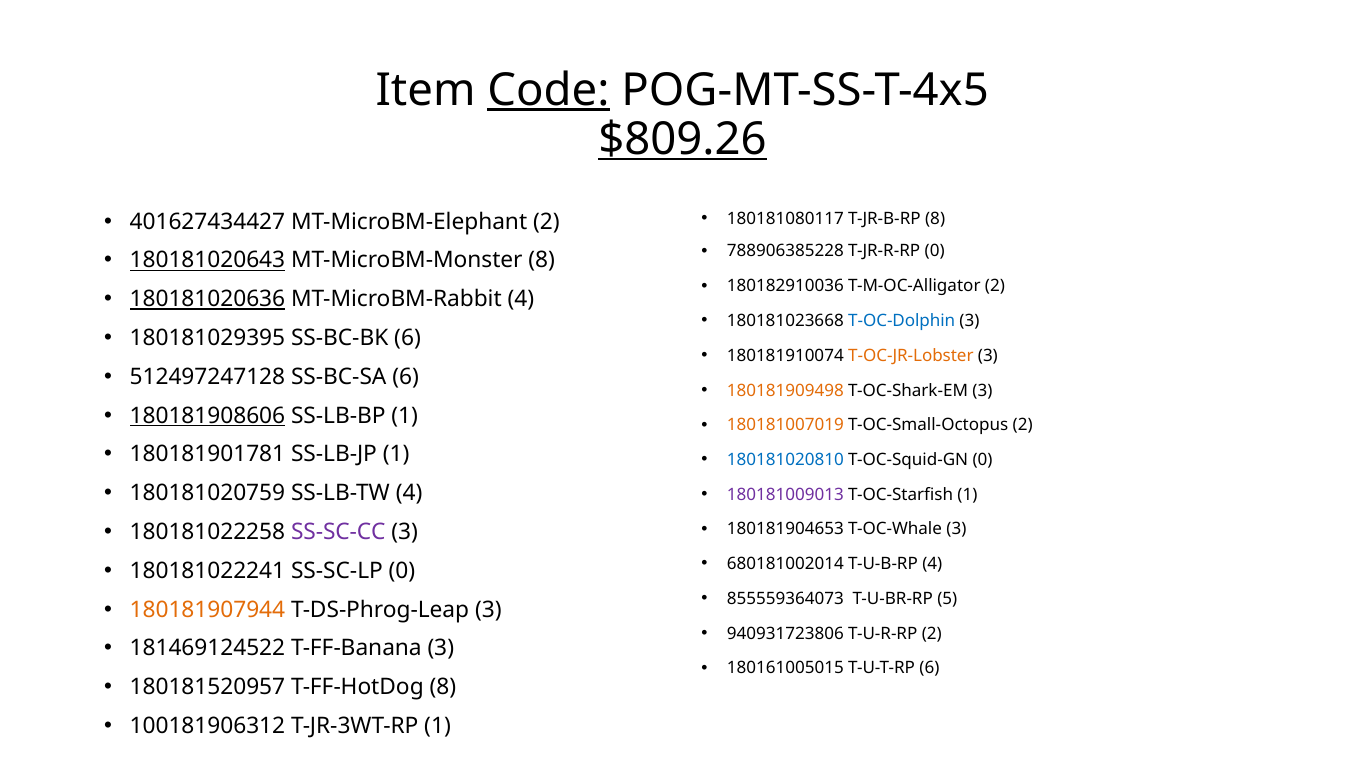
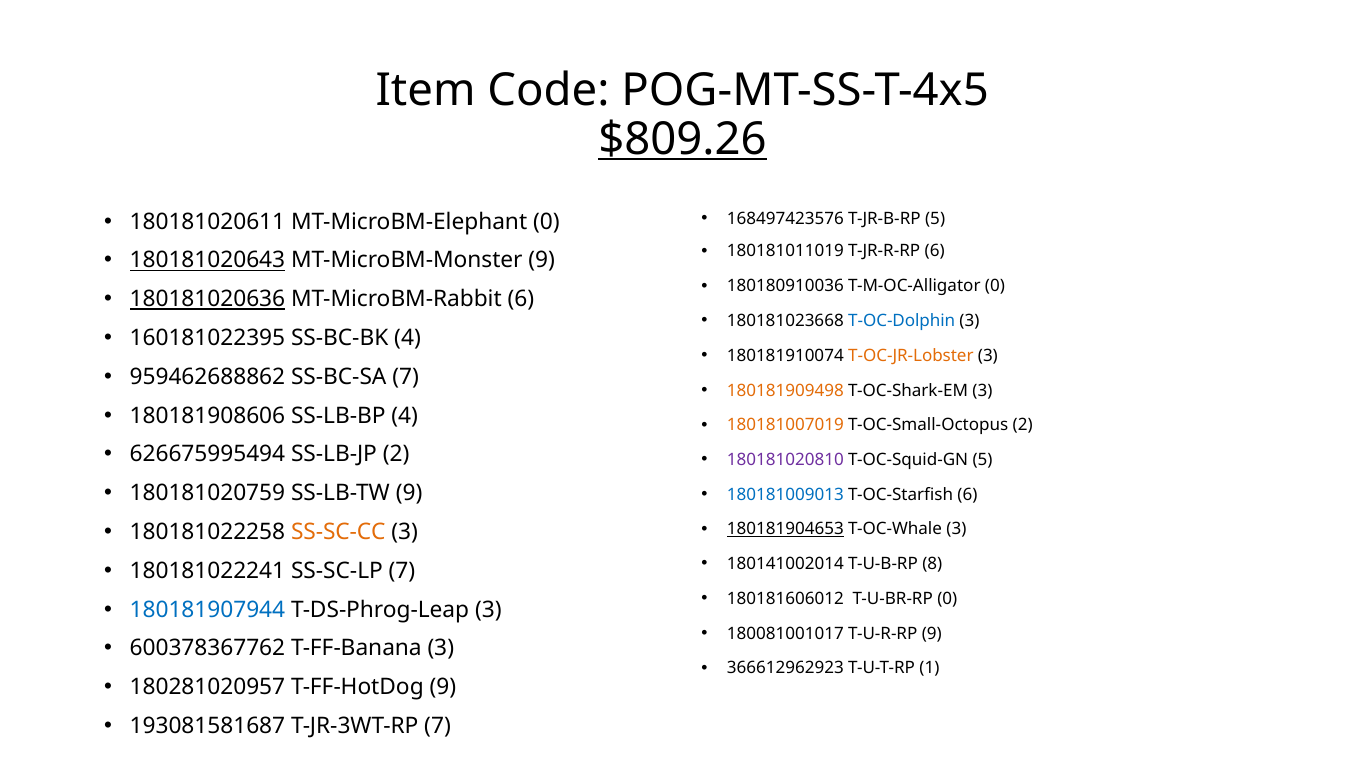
Code underline: present -> none (549, 90)
180181080117: 180181080117 -> 168497423576 (785, 219)
T-JR-B-RP 8: 8 -> 5 (935, 219)
401627434427: 401627434427 -> 180181020611 (207, 222)
MT-MicroBM-Elephant 2: 2 -> 0 (546, 222)
788906385228: 788906385228 -> 180181011019 (785, 251)
T-JR-R-RP 0: 0 -> 6 (935, 251)
MT-MicroBM-Monster 8: 8 -> 9 (542, 260)
180182910036: 180182910036 -> 180180910036 (785, 286)
T-M-OC-Alligator 2: 2 -> 0 (995, 286)
MT-MicroBM-Rabbit 4: 4 -> 6 (521, 299)
180181029395: 180181029395 -> 160181022395 (207, 338)
SS-BC-BK 6: 6 -> 4 (408, 338)
512497247128: 512497247128 -> 959462688862 (207, 377)
SS-BC-SA 6: 6 -> 7 (406, 377)
180181908606 underline: present -> none (207, 415)
SS-LB-BP 1: 1 -> 4 (405, 415)
180181901781: 180181901781 -> 626675995494 (207, 454)
SS-LB-JP 1: 1 -> 2 (396, 454)
180181020810 colour: blue -> purple (785, 460)
T-OC-Squid-GN 0: 0 -> 5 (983, 460)
SS-LB-TW 4: 4 -> 9 (409, 493)
180181009013 colour: purple -> blue (785, 494)
T-OC-Starfish 1: 1 -> 6 (967, 494)
180181904653 underline: none -> present (785, 529)
SS-SC-CC colour: purple -> orange (338, 532)
680181002014: 680181002014 -> 180141002014 (785, 564)
T-U-B-RP 4: 4 -> 8 (932, 564)
SS-SC-LP 0: 0 -> 7 (402, 571)
855559364073: 855559364073 -> 180181606012 (785, 599)
T-U-BR-RP 5: 5 -> 0 (947, 599)
180181907944 colour: orange -> blue (207, 609)
940931723806: 940931723806 -> 180081001017 (785, 633)
T-U-R-RP 2: 2 -> 9 (932, 633)
181469124522: 181469124522 -> 600378367762 (207, 648)
180161005015: 180161005015 -> 366612962923 (785, 668)
T-U-T-RP 6: 6 -> 1 (929, 668)
180181520957: 180181520957 -> 180281020957 (207, 687)
T-FF-HotDog 8: 8 -> 9 (443, 687)
100181906312: 100181906312 -> 193081581687 (207, 726)
T-JR-3WT-RP 1: 1 -> 7 (438, 726)
